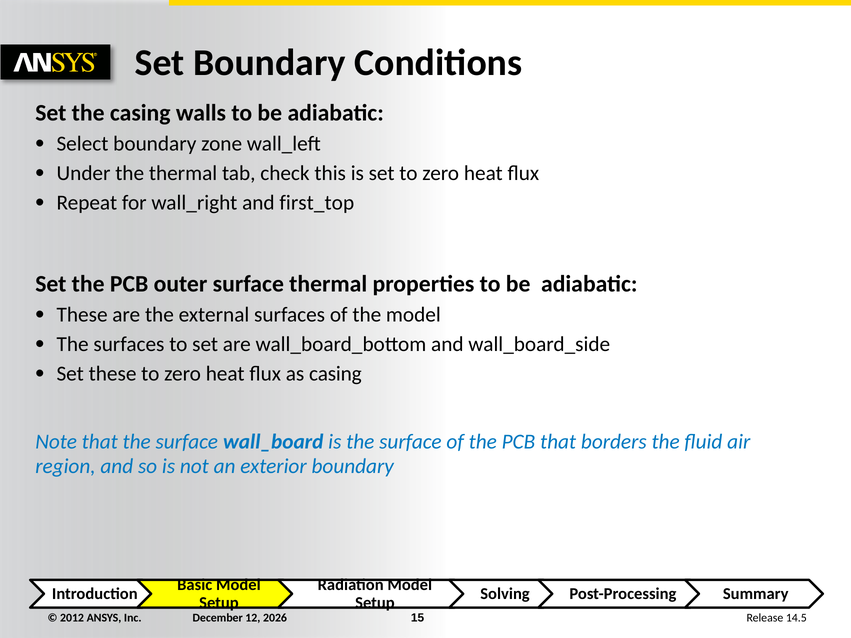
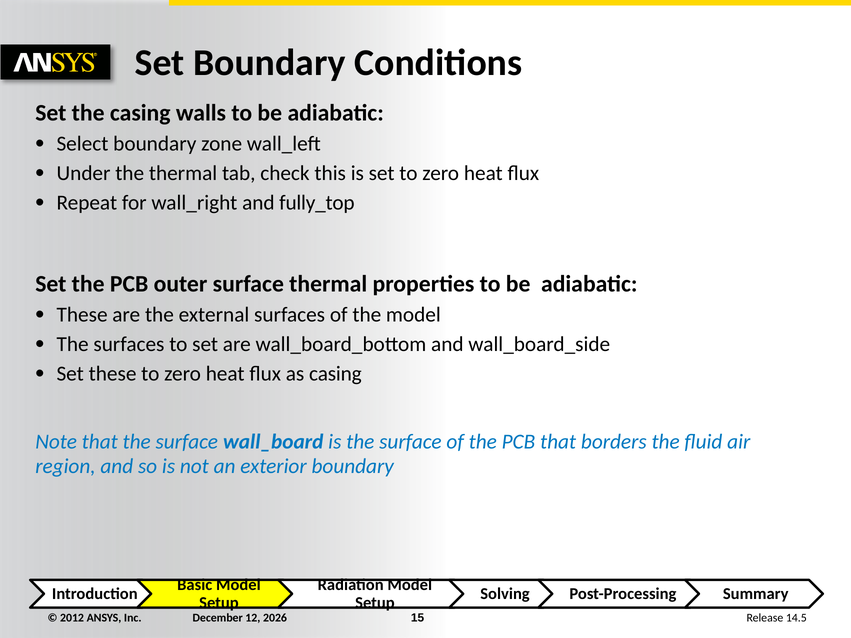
first_top: first_top -> fully_top (317, 203)
